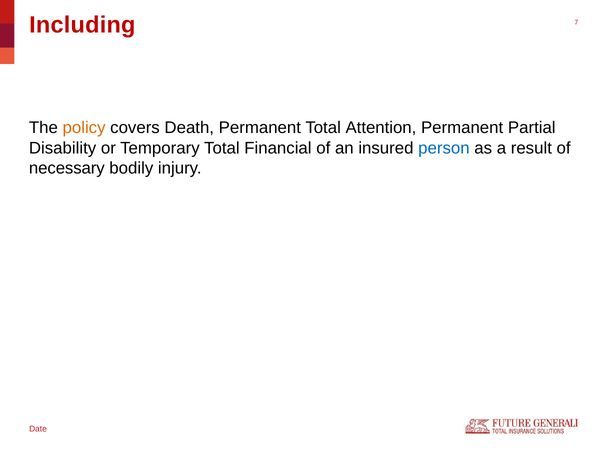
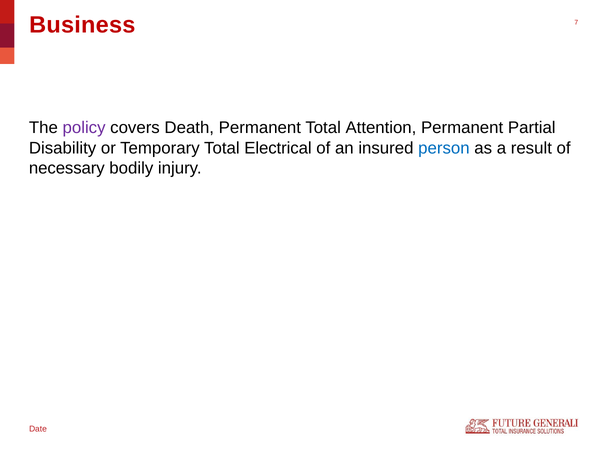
Including: Including -> Business (82, 25)
policy colour: orange -> purple (84, 128)
Financial: Financial -> Electrical (278, 148)
